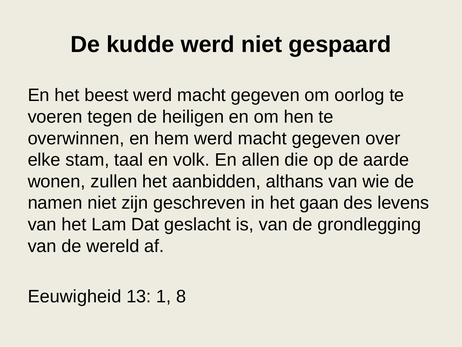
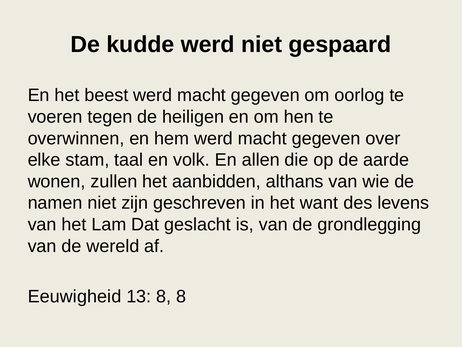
gaan: gaan -> want (319, 203)
13 1: 1 -> 8 (164, 296)
